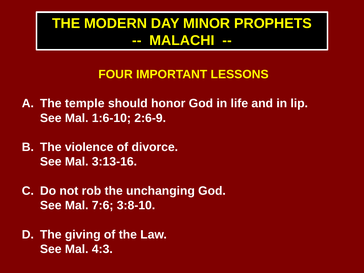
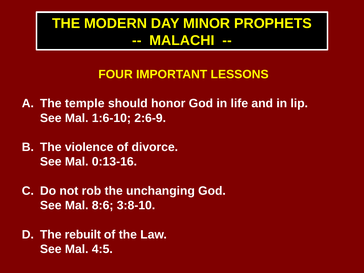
3:13-16: 3:13-16 -> 0:13-16 (114, 162)
7:6: 7:6 -> 8:6 (103, 205)
giving: giving -> rebuilt (83, 235)
4:3: 4:3 -> 4:5 (102, 249)
